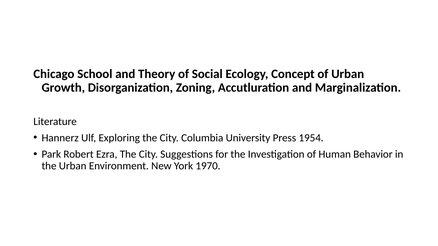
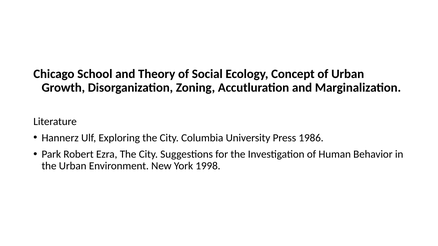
1954: 1954 -> 1986 (311, 138)
1970: 1970 -> 1998 (208, 166)
